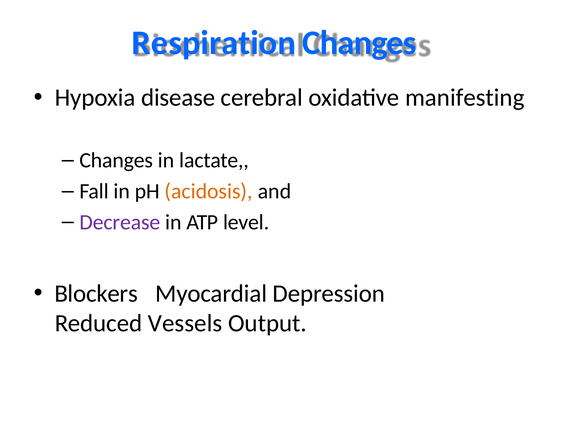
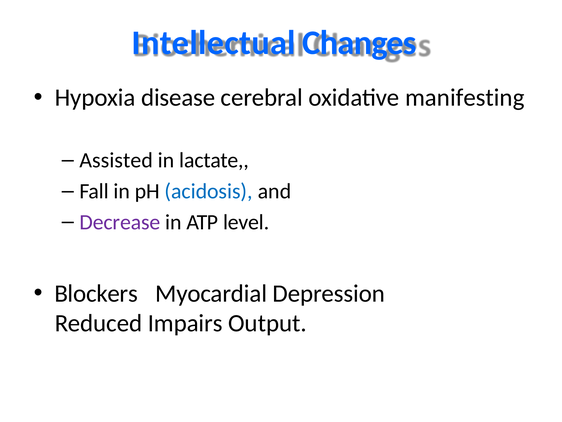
Respiration: Respiration -> Intellectual (214, 43)
Changes: Changes -> Assisted (116, 160)
acidosis colour: orange -> blue (209, 191)
Vessels: Vessels -> Impairs (185, 323)
